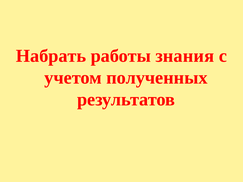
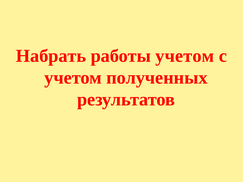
работы знания: знания -> учетом (185, 56)
